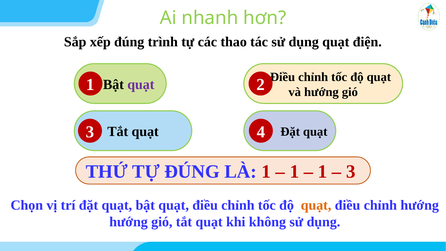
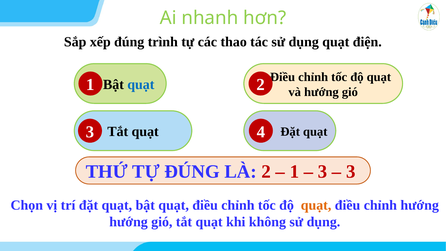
quạt colour: purple -> blue (141, 84)
LÀ 1: 1 -> 2 (266, 171)
1: 1 -> 3 (323, 171)
